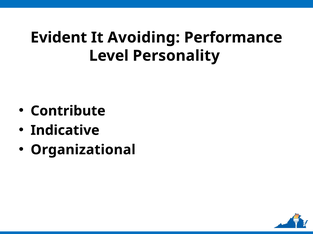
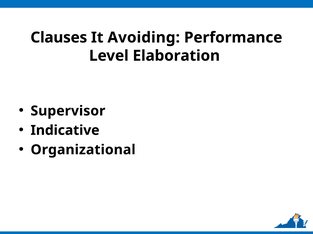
Evident: Evident -> Clauses (59, 38)
Personality: Personality -> Elaboration (176, 56)
Contribute: Contribute -> Supervisor (68, 111)
